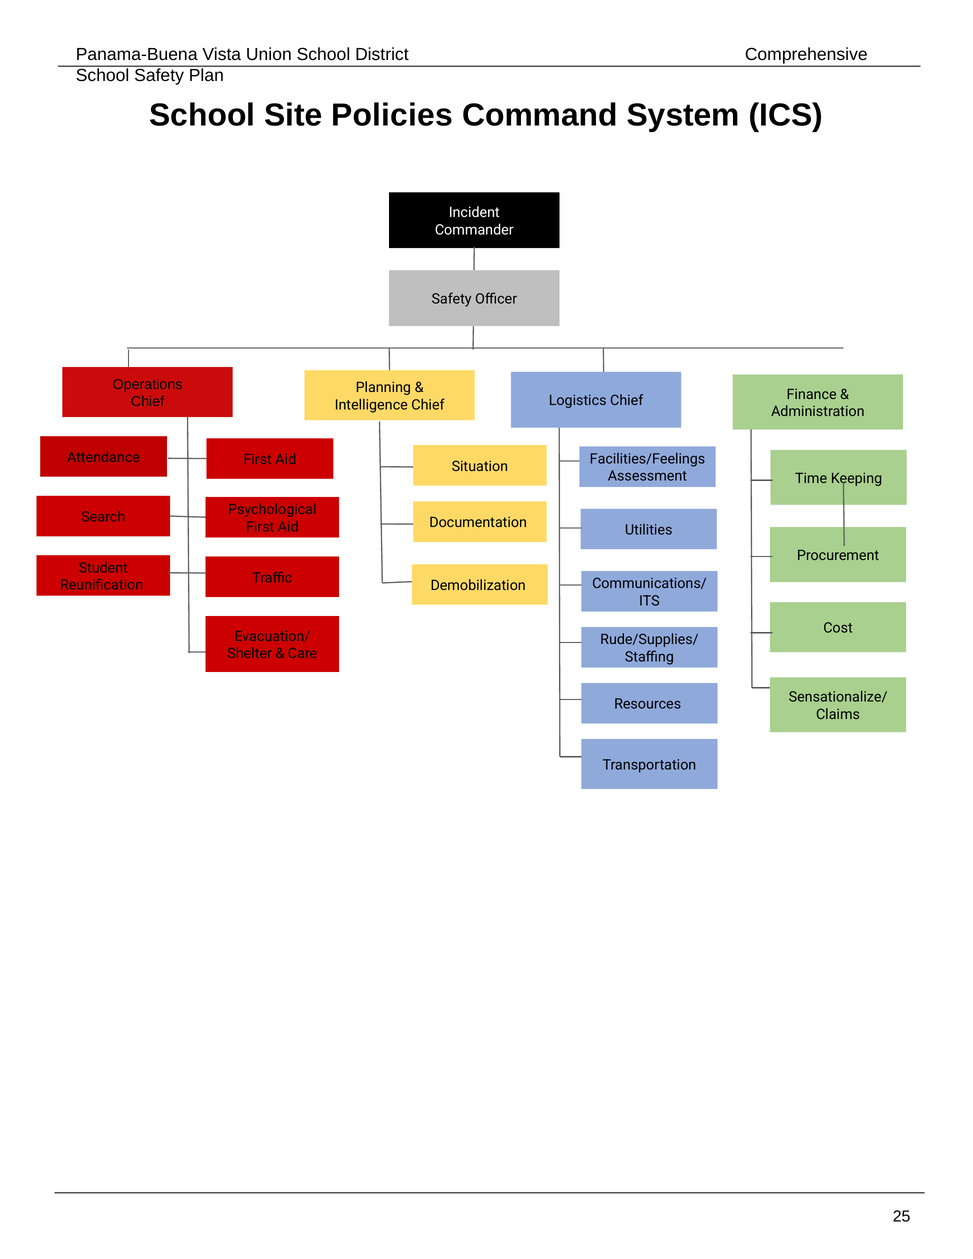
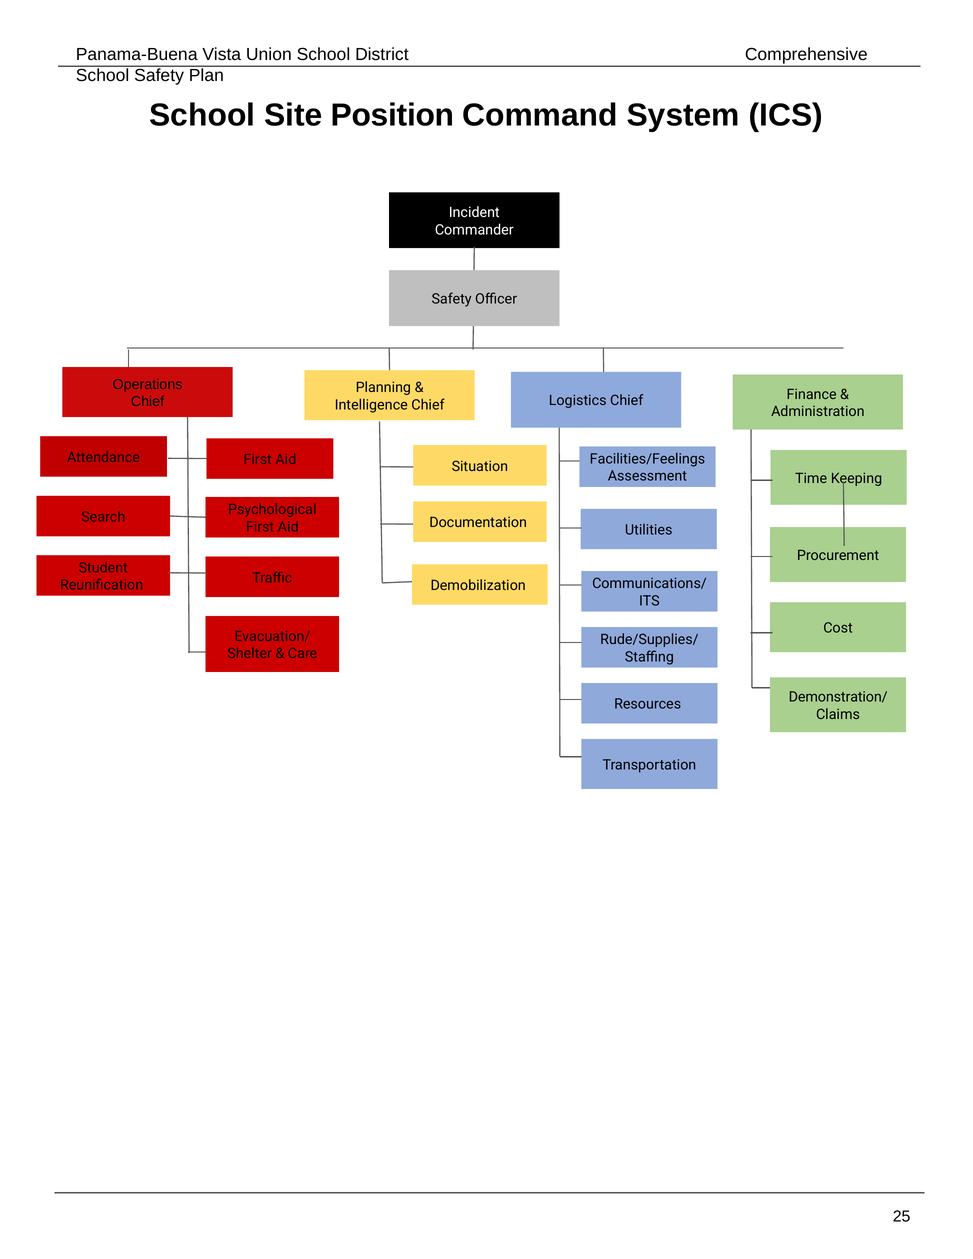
Policies: Policies -> Position (392, 115)
Sensationalize/: Sensationalize/ -> Demonstration/ (838, 697)
